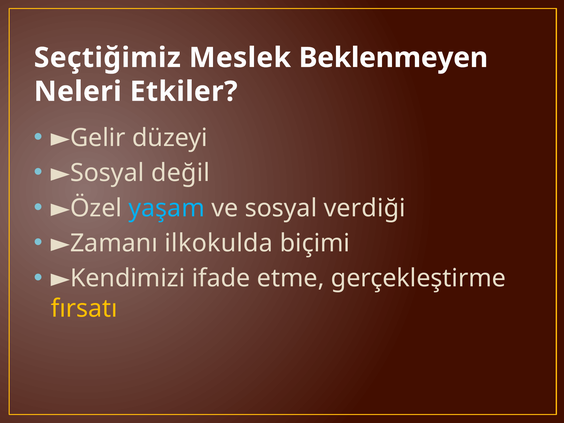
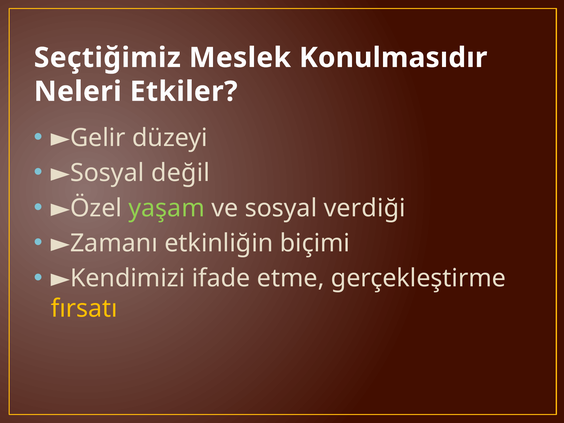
Beklenmeyen: Beklenmeyen -> Konulmasıdır (393, 58)
yaşam colour: light blue -> light green (167, 208)
ilkokulda: ilkokulda -> etkinliğin (219, 243)
